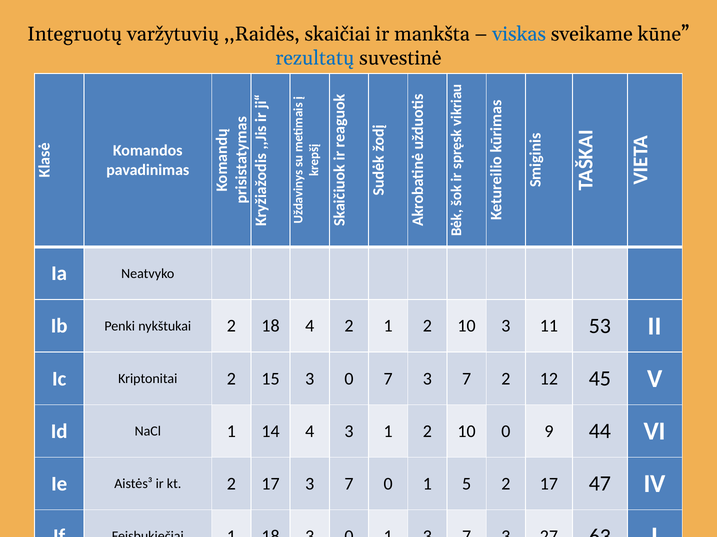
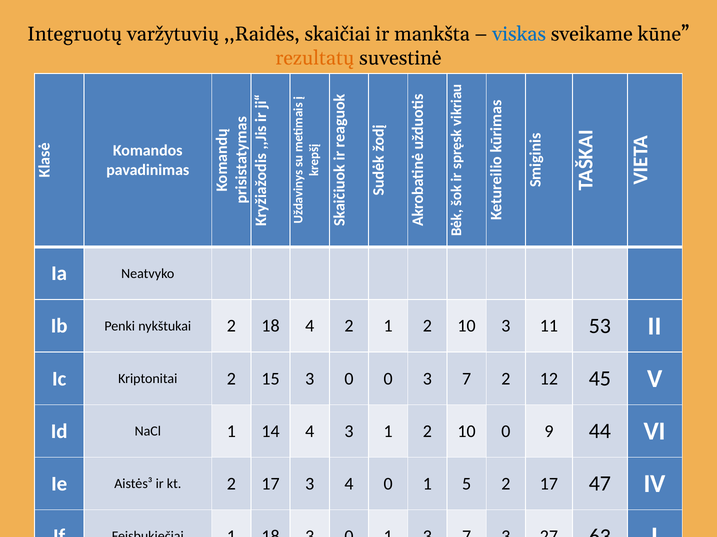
rezultatų colour: blue -> orange (315, 58)
0 7: 7 -> 0 (388, 379)
17 3 7: 7 -> 4 (349, 484)
